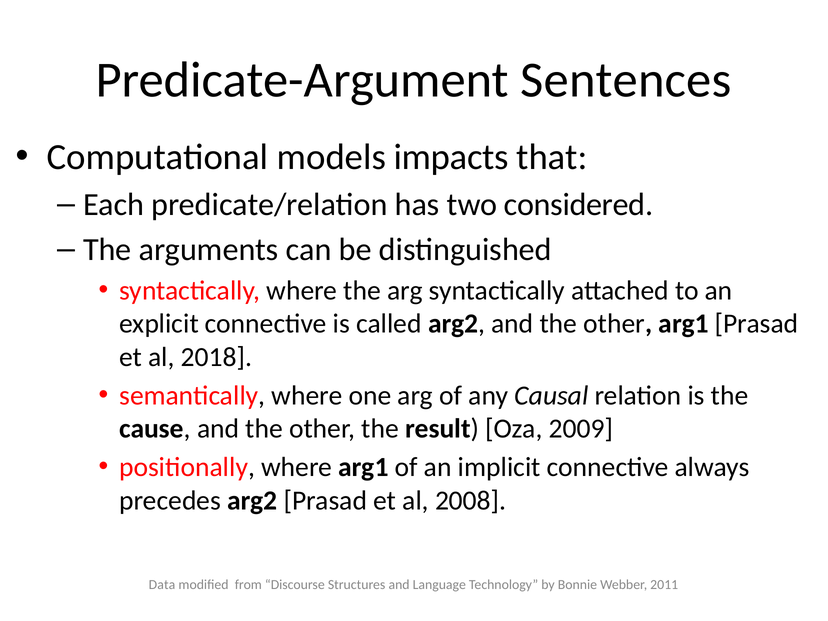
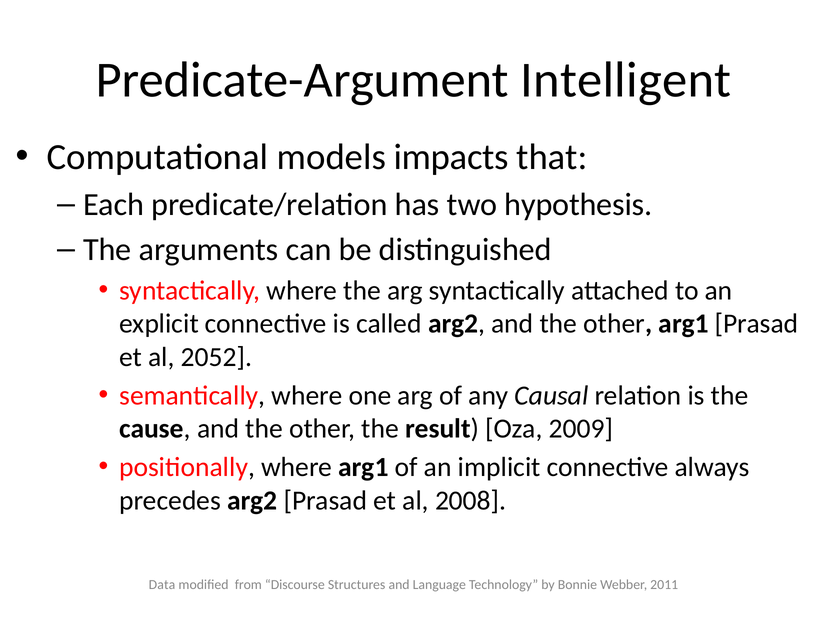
Sentences: Sentences -> Intelligent (626, 80)
considered: considered -> hypothesis (578, 205)
2018: 2018 -> 2052 (216, 357)
